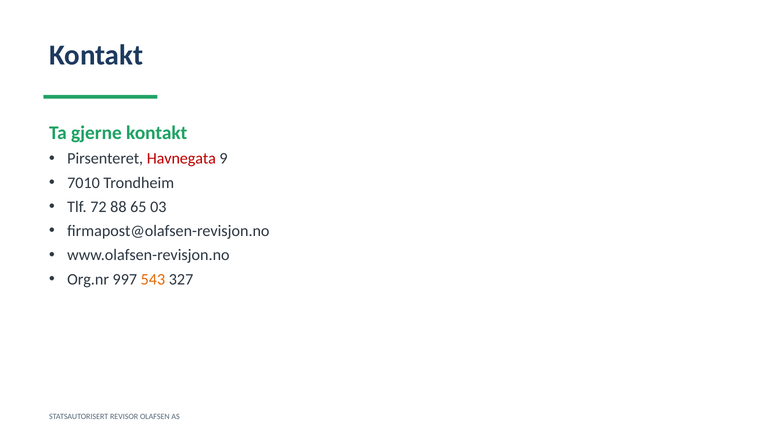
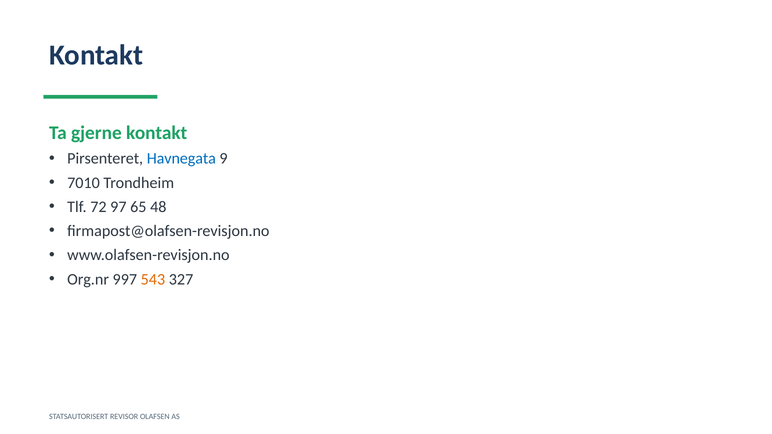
Havnegata colour: red -> blue (181, 159)
88: 88 -> 97 (118, 207)
03: 03 -> 48 (158, 207)
